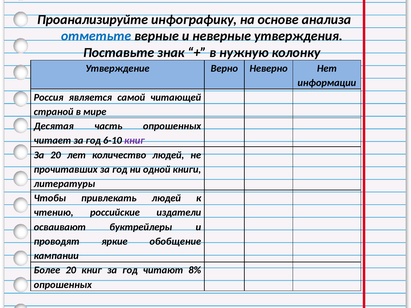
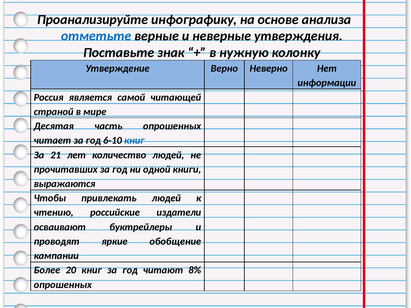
книг colour: purple -> blue (134, 141)
За 20: 20 -> 21 (56, 155)
литературы: литературы -> выражаются (65, 184)
